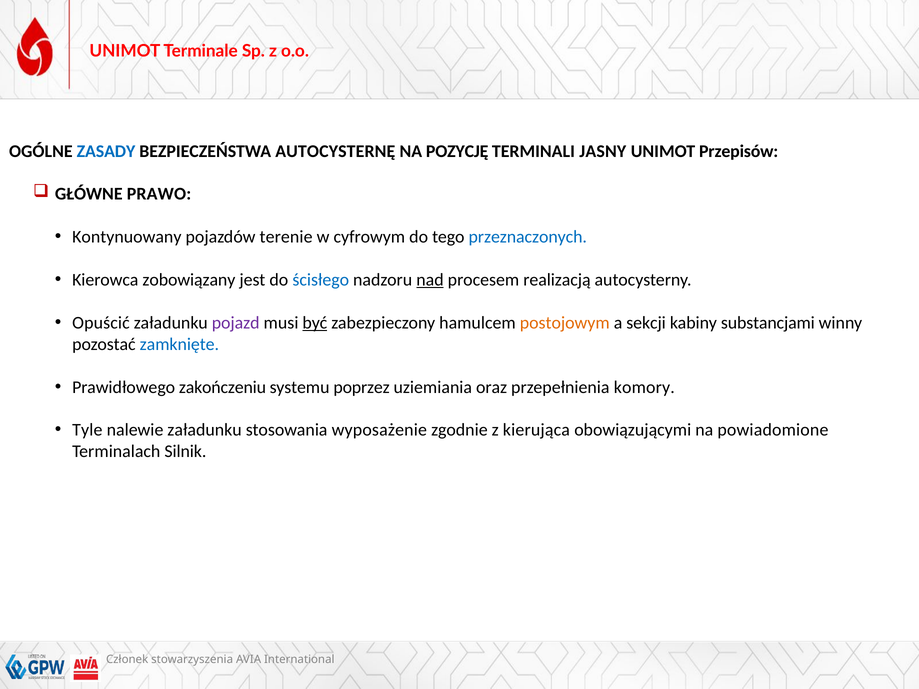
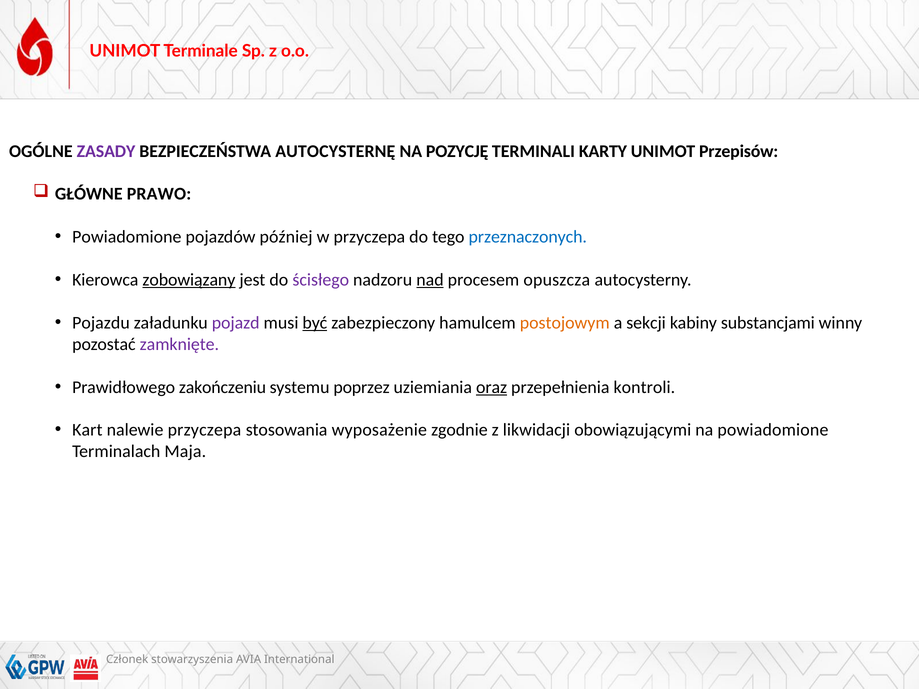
ZASADY colour: blue -> purple (106, 151)
JASNY: JASNY -> KARTY (603, 151)
Kontynuowany: Kontynuowany -> Powiadomione (127, 237)
terenie: terenie -> później (286, 237)
w cyfrowym: cyfrowym -> przyczepa (369, 237)
zobowiązany underline: none -> present (189, 280)
ścisłego colour: blue -> purple (321, 280)
realizacją: realizacją -> opuszcza (557, 280)
Opuścić: Opuścić -> Pojazdu (101, 323)
zamknięte colour: blue -> purple (179, 344)
oraz underline: none -> present (492, 387)
komory: komory -> kontroli (644, 387)
Tyle: Tyle -> Kart (87, 430)
nalewie załadunku: załadunku -> przyczepa (204, 430)
kierująca: kierująca -> likwidacji (536, 430)
Silnik: Silnik -> Maja (185, 452)
